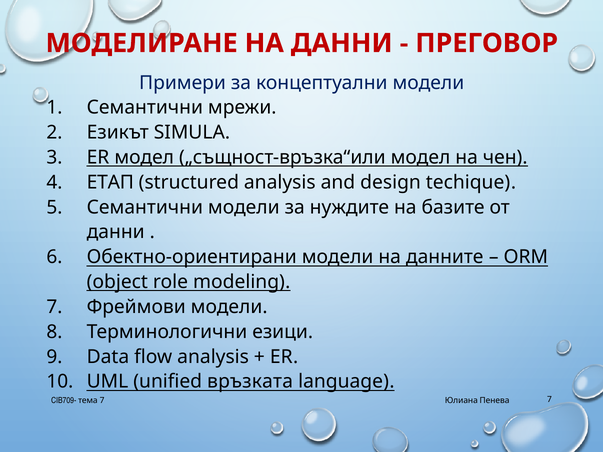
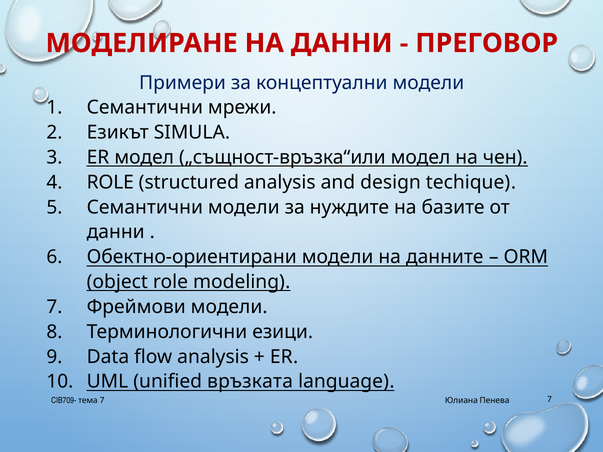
ЕТАП: ЕТАП -> ROLE (110, 182)
